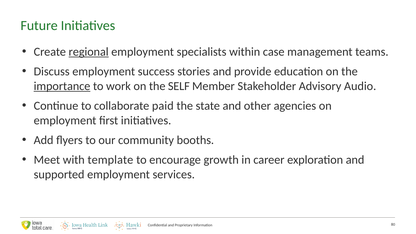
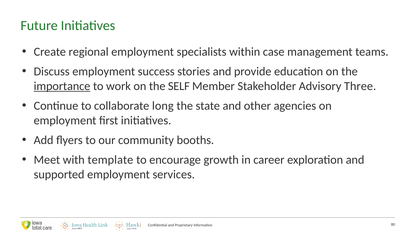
regional underline: present -> none (89, 52)
Audio: Audio -> Three (360, 86)
paid: paid -> long (163, 106)
